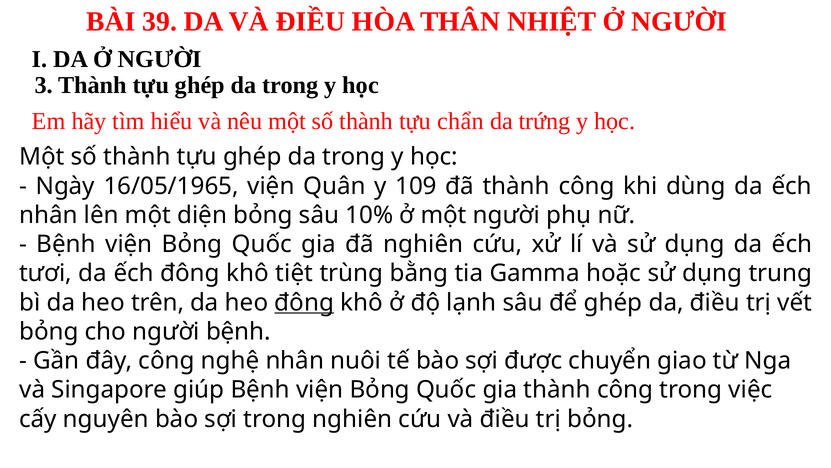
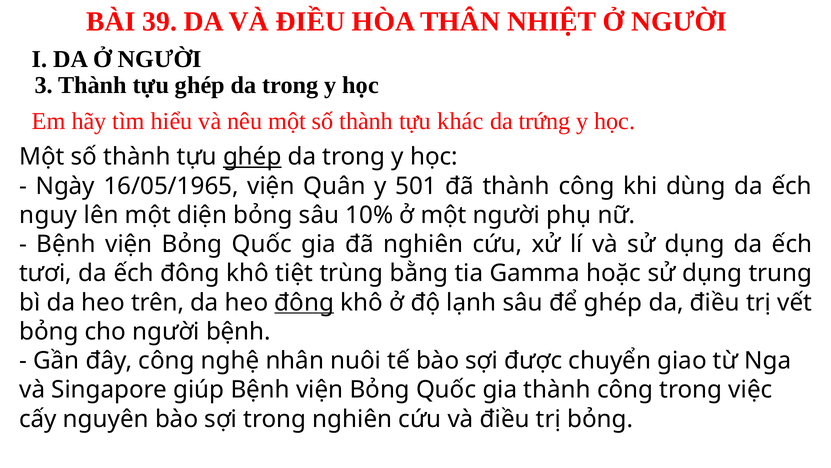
chẩn: chẩn -> khác (460, 121)
ghép underline: none -> present (252, 157)
109: 109 -> 501 (416, 186)
nhân: nhân -> nguy (48, 215)
